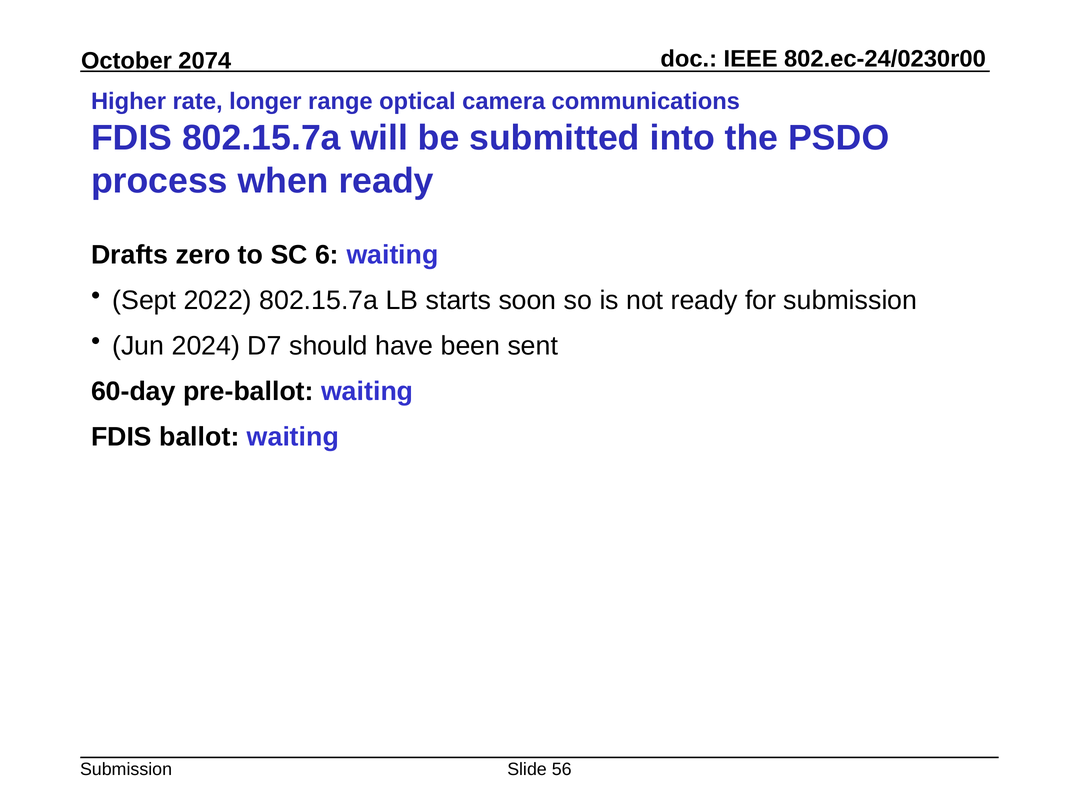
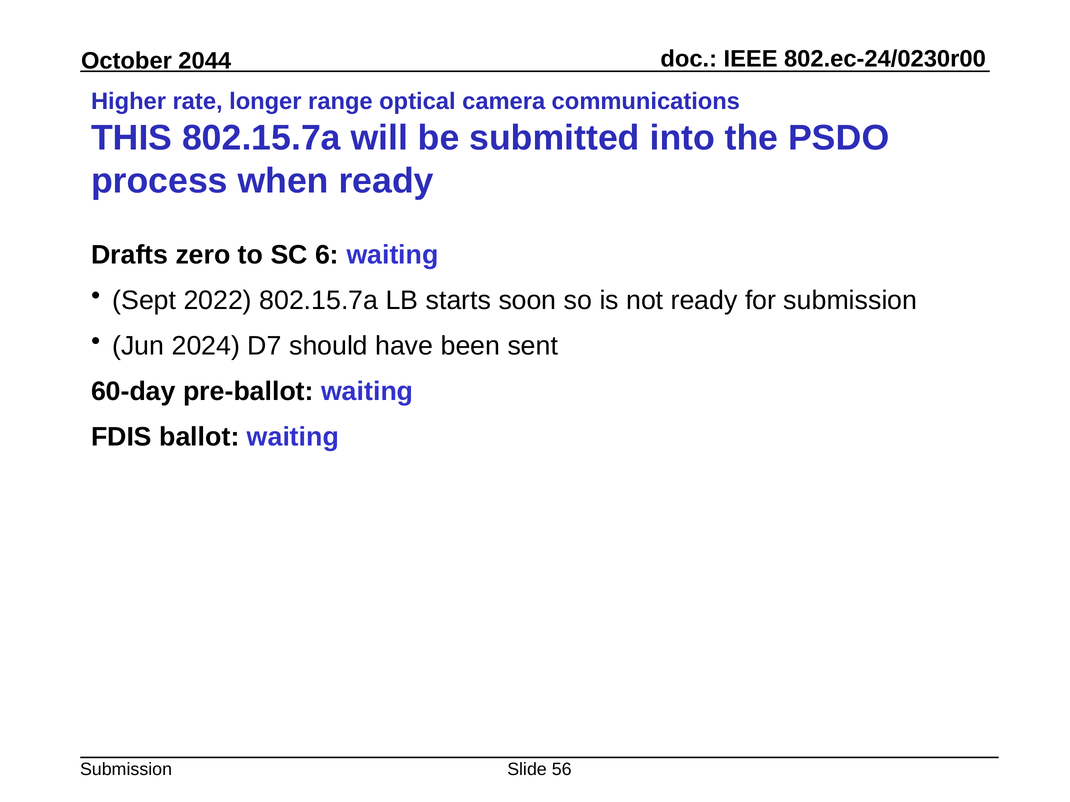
2074: 2074 -> 2044 (205, 61)
FDIS: FDIS -> THIS (132, 138)
